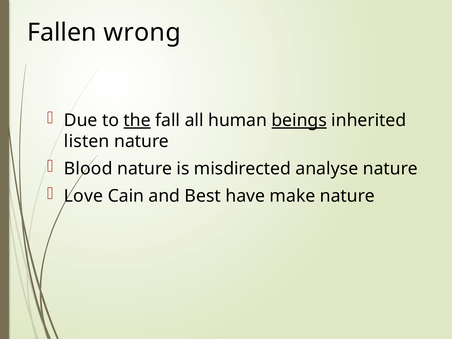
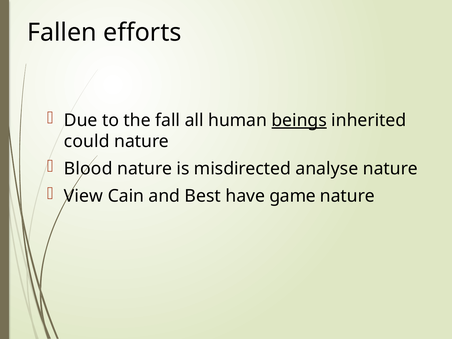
wrong: wrong -> efforts (142, 33)
the underline: present -> none (137, 120)
listen: listen -> could (87, 141)
Love: Love -> View (84, 196)
make: make -> game (293, 196)
